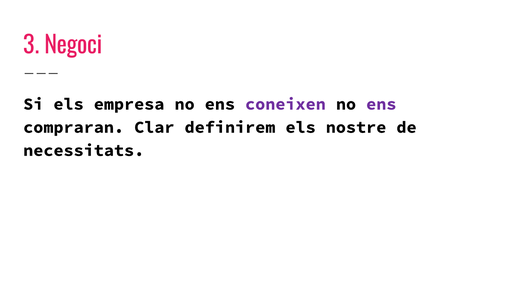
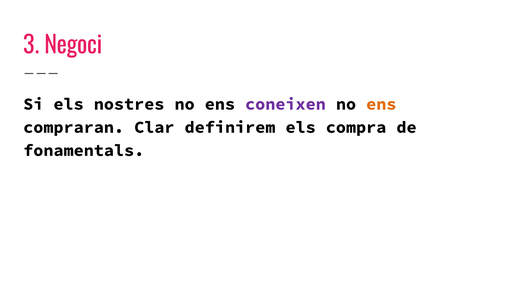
empresa: empresa -> nostres (129, 104)
ens colour: purple -> orange (381, 104)
nostre: nostre -> compra (356, 127)
necessitats: necessitats -> fonamentals (84, 150)
